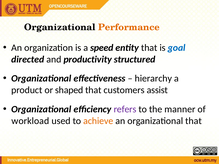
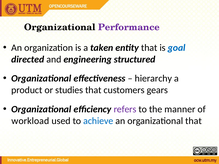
Performance colour: orange -> purple (129, 27)
speed: speed -> taken (102, 48)
productivity: productivity -> engineering (88, 59)
shaped: shaped -> studies (69, 90)
assist: assist -> gears (157, 90)
achieve colour: orange -> blue (98, 121)
